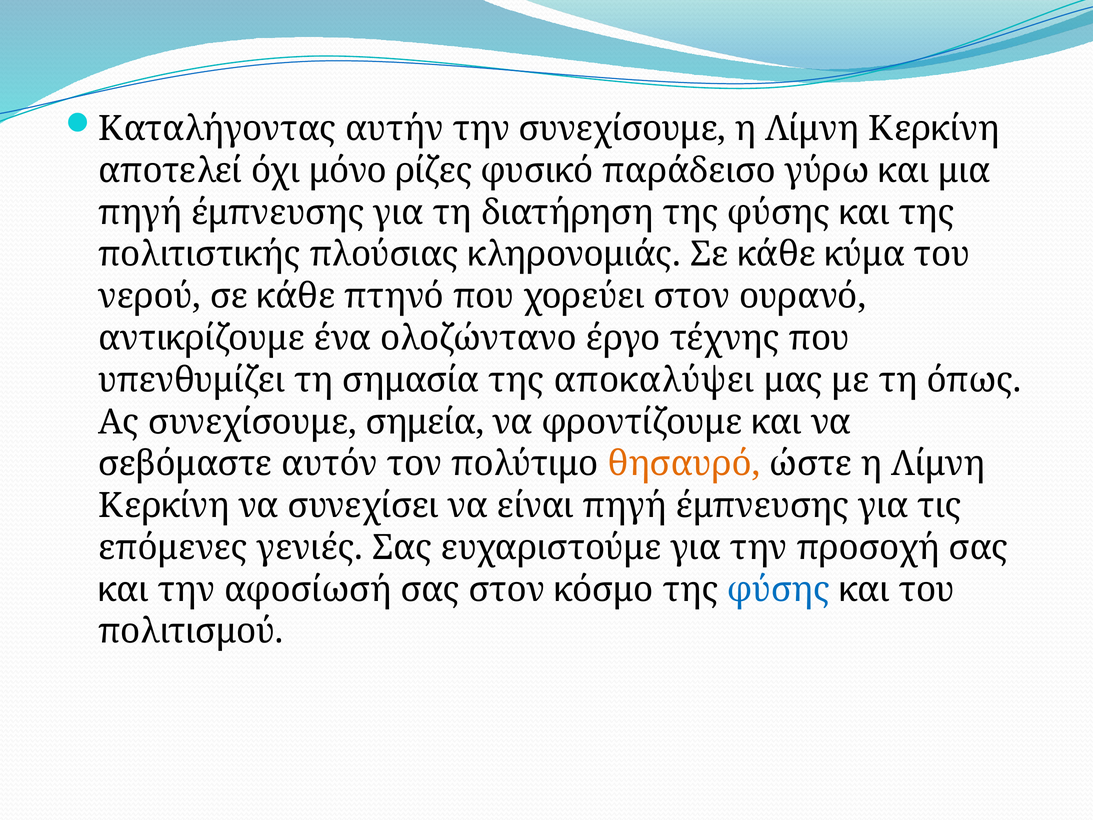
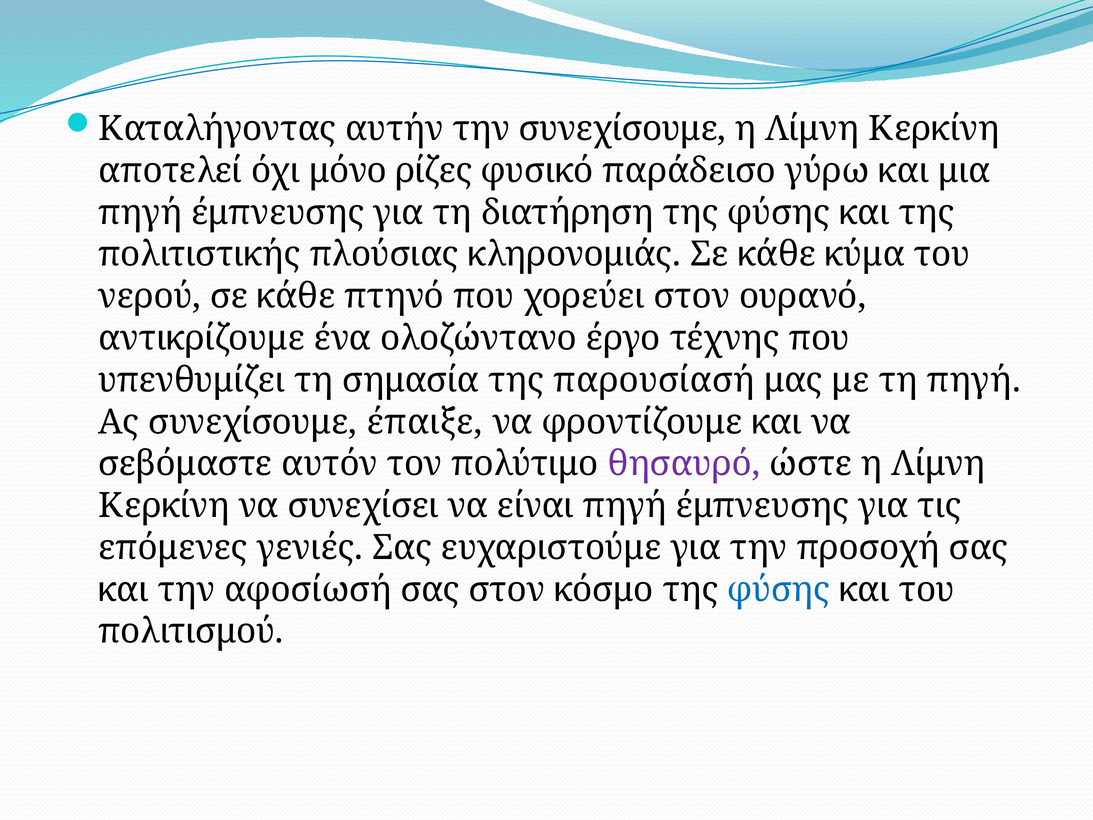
αποκαλύψει: αποκαλύψει -> παρουσίασή (654, 380)
τη όπως: όπως -> πηγή (974, 380)
σημεία: σημεία -> έπαιξε (425, 422)
θησαυρό colour: orange -> purple (684, 464)
